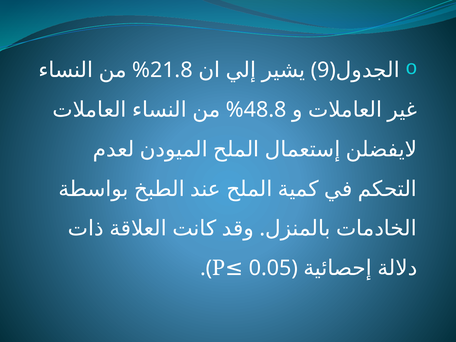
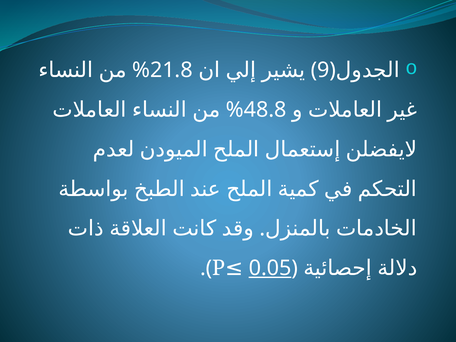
0.05 underline: none -> present (270, 268)
